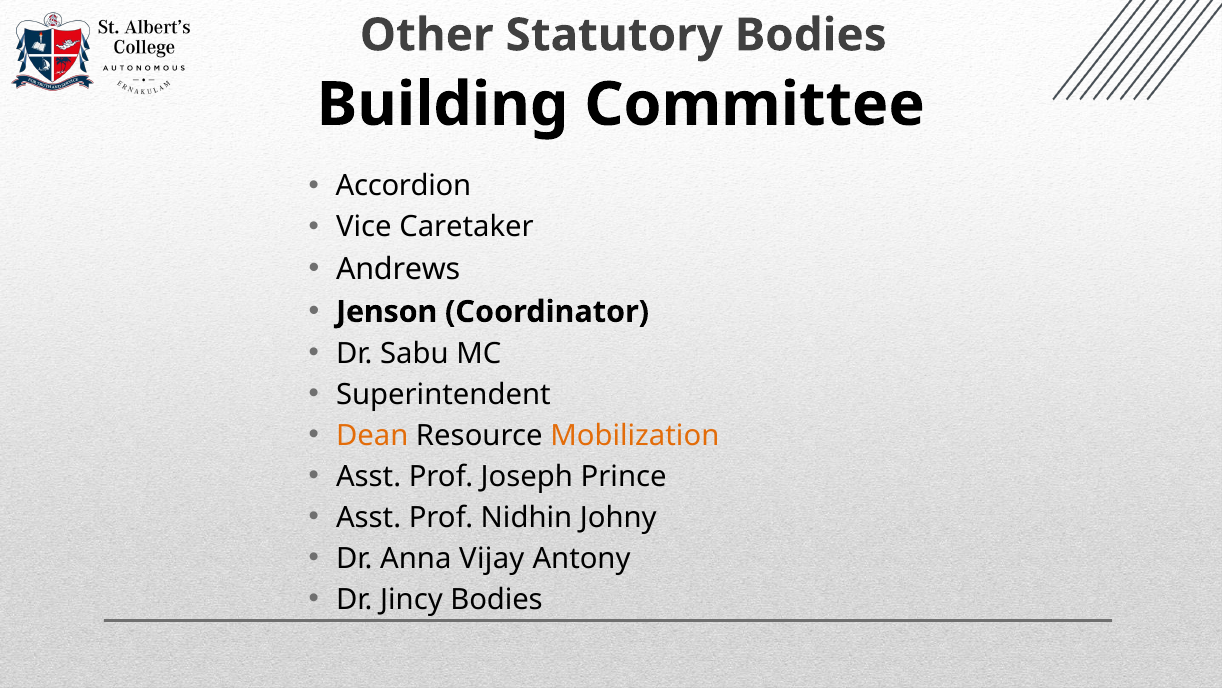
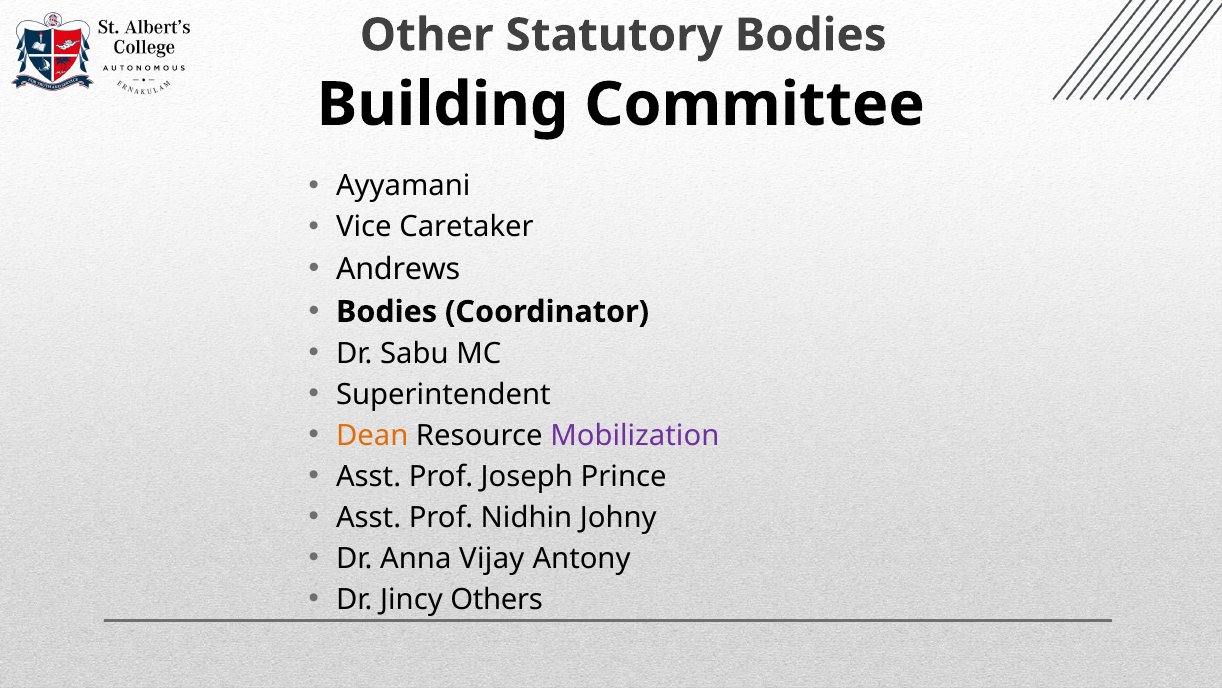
Accordion: Accordion -> Ayyamani (403, 186)
Jenson: Jenson -> Bodies (387, 312)
Mobilization colour: orange -> purple (635, 435)
Jincy Bodies: Bodies -> Others (497, 599)
